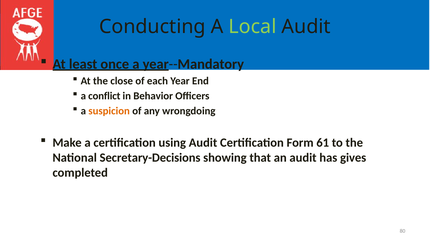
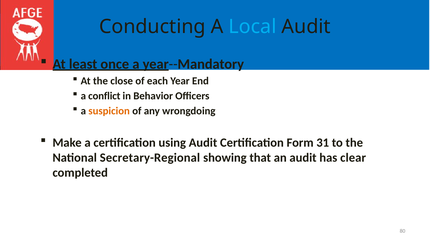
Local colour: light green -> light blue (253, 27)
61: 61 -> 31 (323, 143)
Secretary-Decisions: Secretary-Decisions -> Secretary-Regional (150, 158)
gives: gives -> clear (353, 158)
